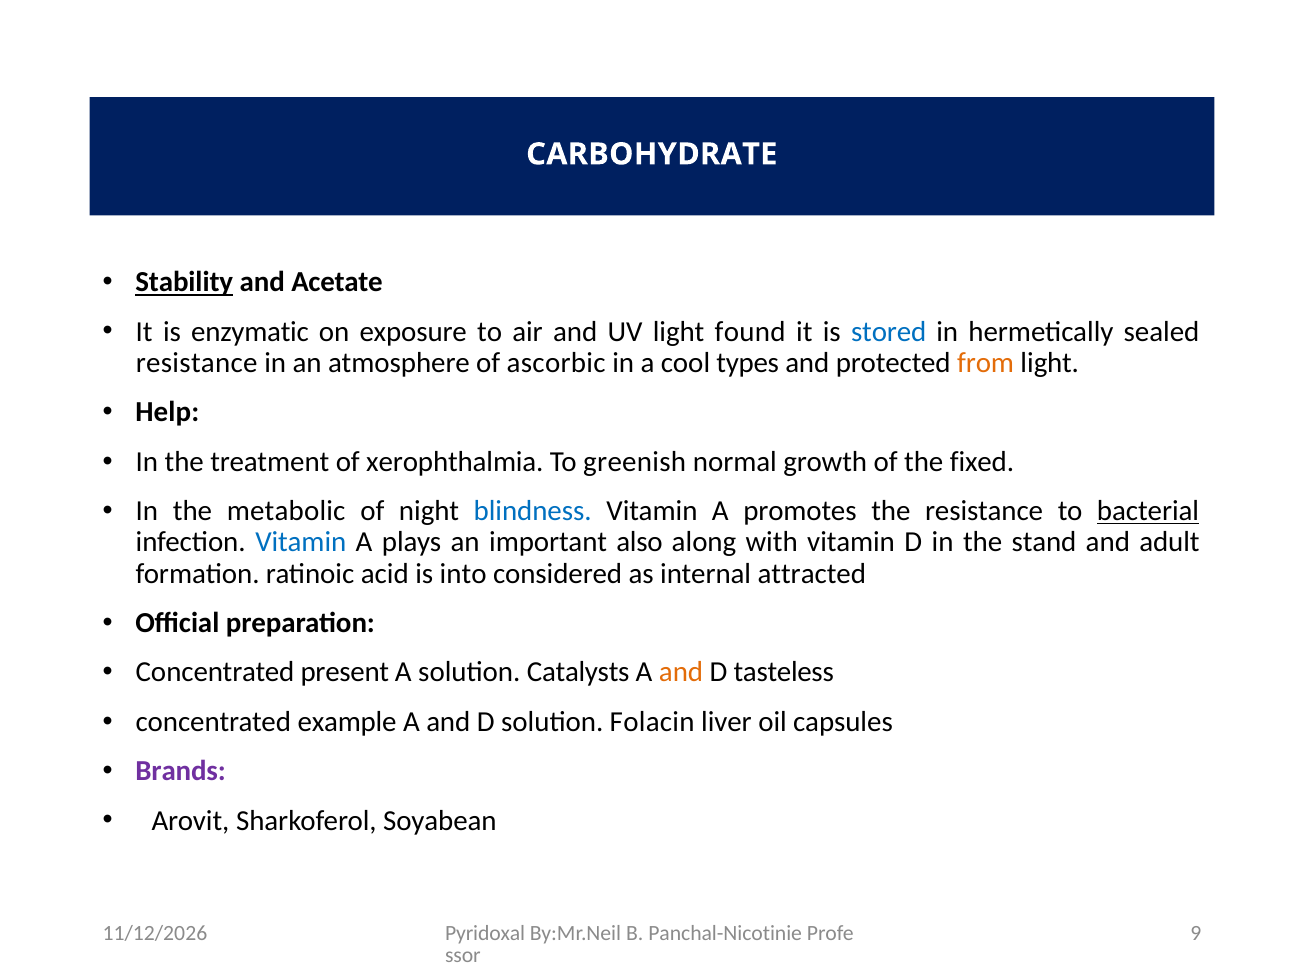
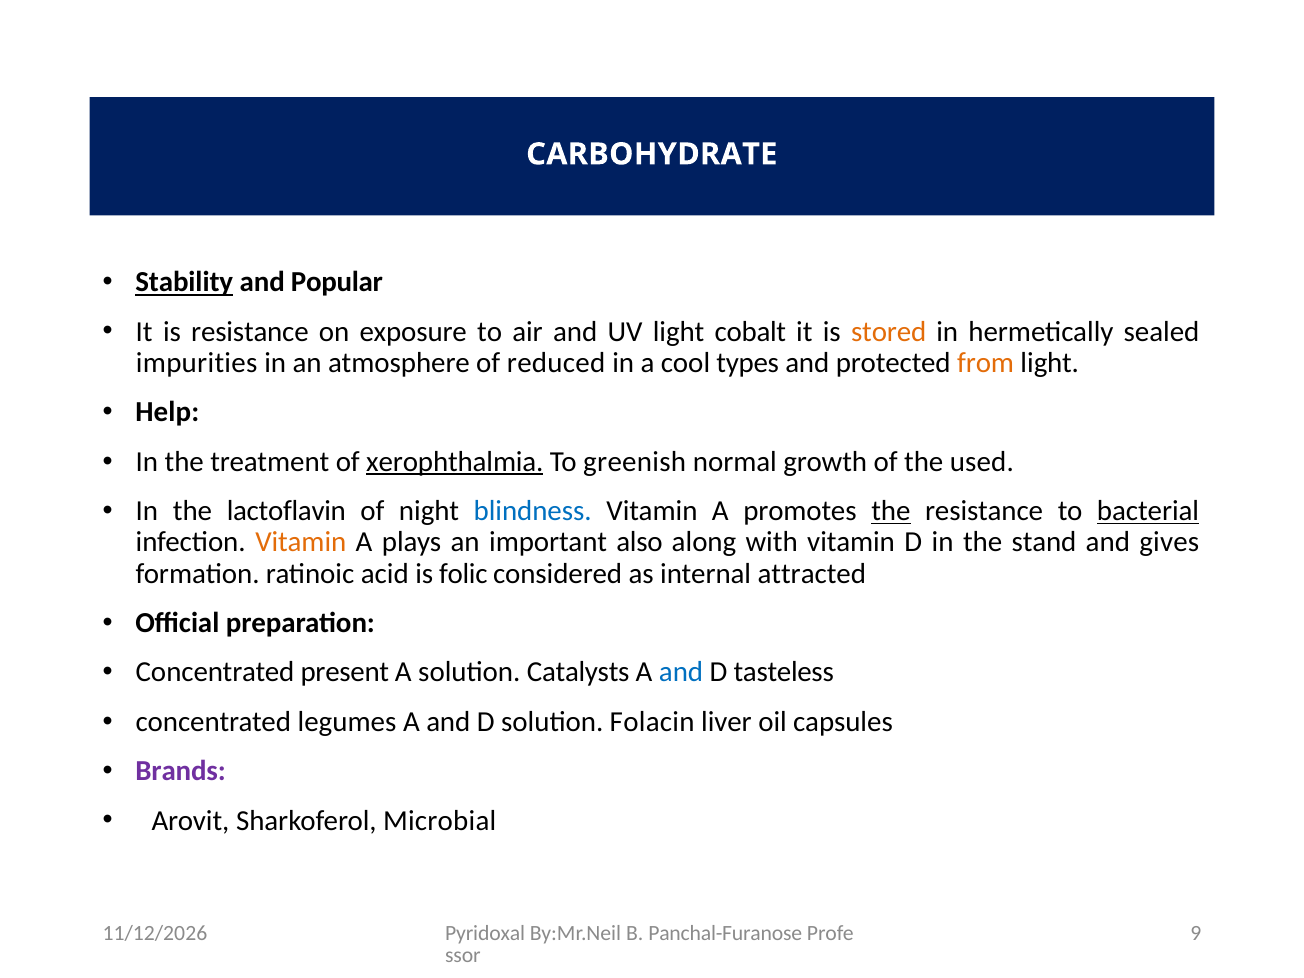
Acetate: Acetate -> Popular (337, 282)
is enzymatic: enzymatic -> resistance (250, 332)
found: found -> cobalt (750, 332)
stored colour: blue -> orange (889, 332)
resistance: resistance -> impurities (197, 363)
ascorbic: ascorbic -> reduced (556, 363)
xerophthalmia underline: none -> present (455, 462)
fixed: fixed -> used (982, 462)
metabolic: metabolic -> lactoflavin (286, 511)
the underline: none -> present (891, 511)
Vitamin colour: blue -> orange (301, 542)
adult: adult -> gives (1169, 542)
into: into -> folic (463, 574)
and colour: orange -> blue (681, 672)
example: example -> legumes (347, 722)
Soyabean: Soyabean -> Microbial (440, 821)
Panchal-Nicotinie: Panchal-Nicotinie -> Panchal-Furanose (725, 934)
